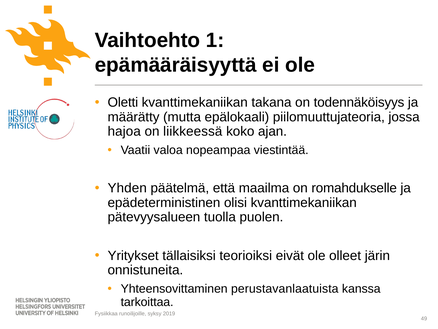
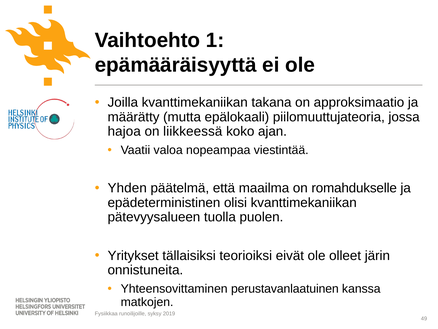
Oletti: Oletti -> Joilla (123, 102)
todennäköisyys: todennäköisyys -> approksimaatio (359, 102)
perustavanlaatuista: perustavanlaatuista -> perustavanlaatuinen (285, 288)
tarkoittaa: tarkoittaa -> matkojen (147, 302)
